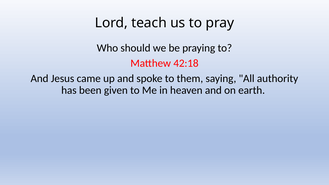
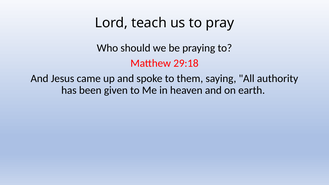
42:18: 42:18 -> 29:18 (186, 63)
